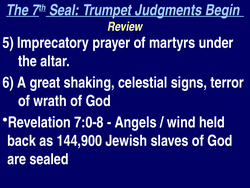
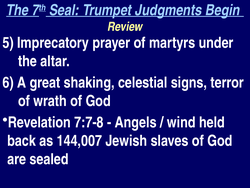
7:0-8: 7:0-8 -> 7:7-8 (89, 122)
144,900: 144,900 -> 144,007 (79, 140)
